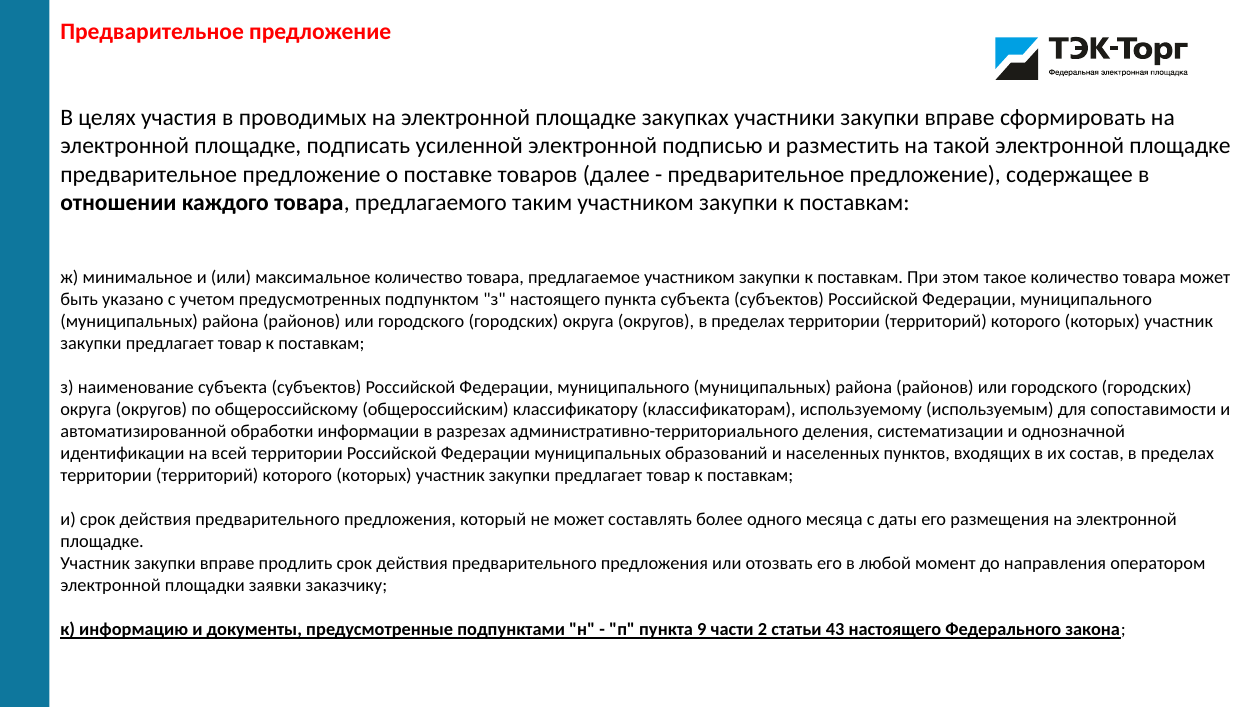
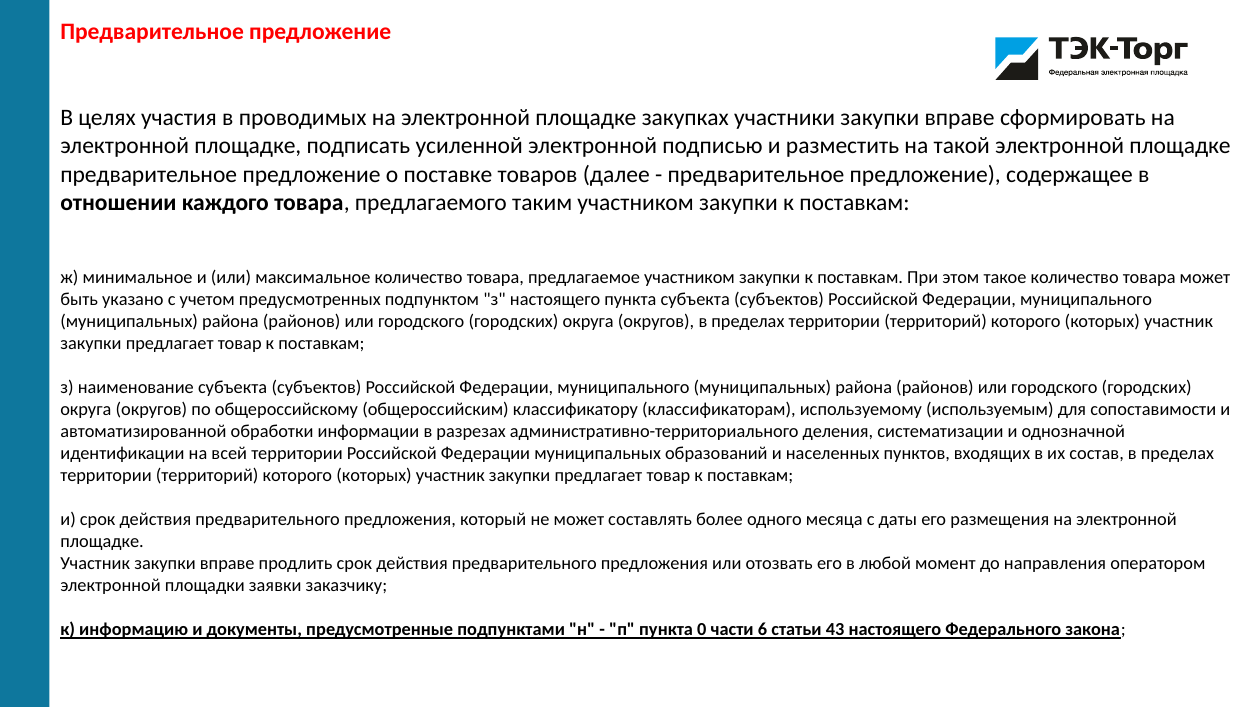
9: 9 -> 0 (702, 630)
2: 2 -> 6 (763, 630)
